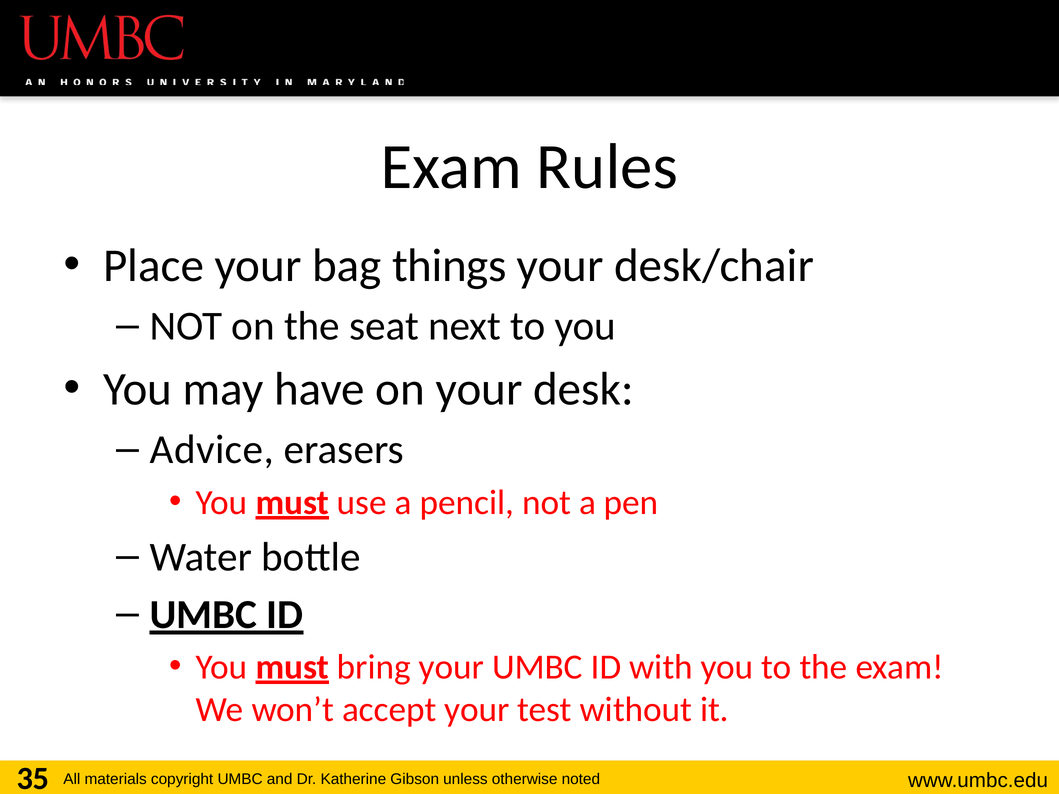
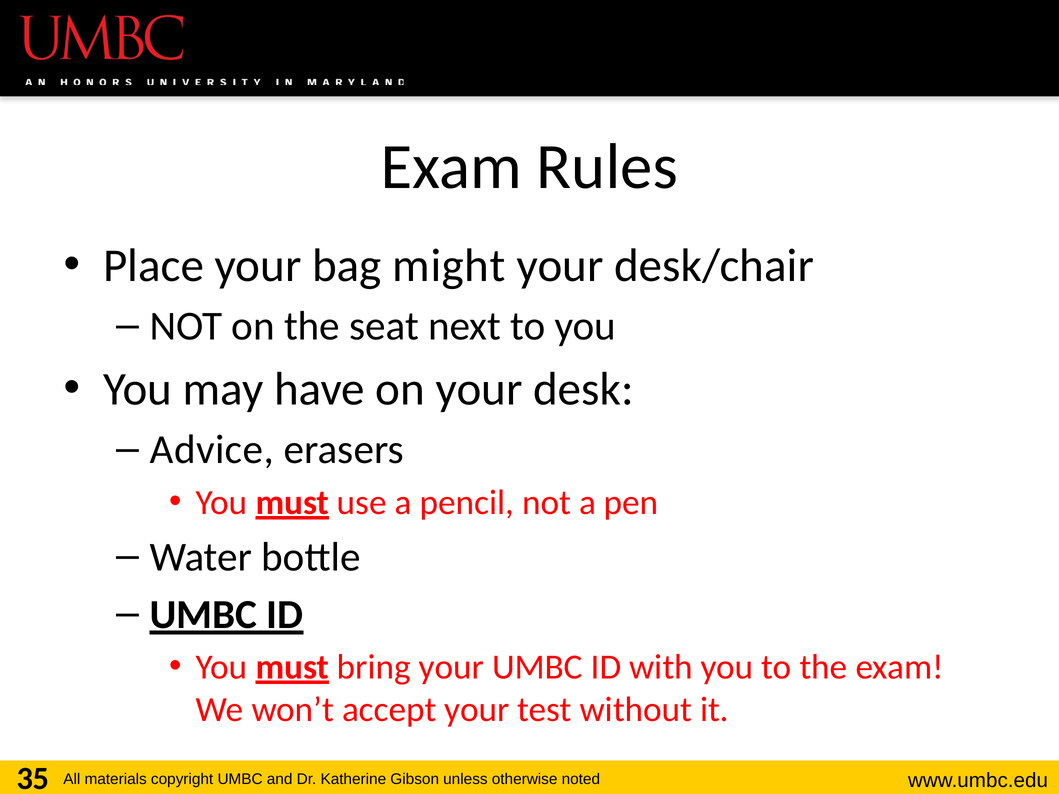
things: things -> might (449, 266)
